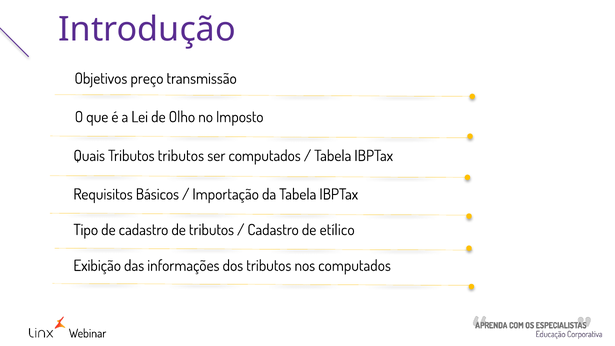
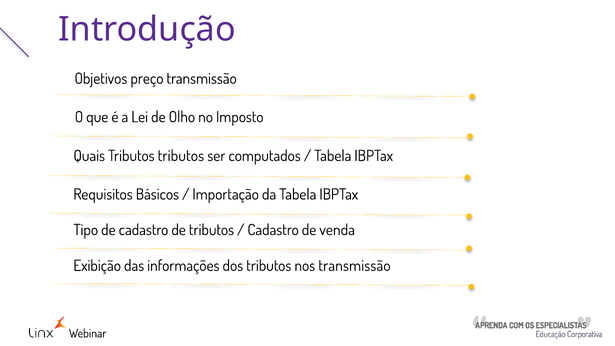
etílico: etílico -> venda (337, 230)
nos computados: computados -> transmissão (354, 266)
